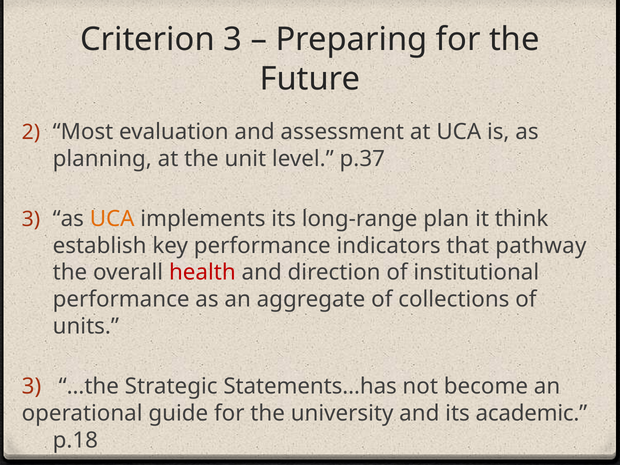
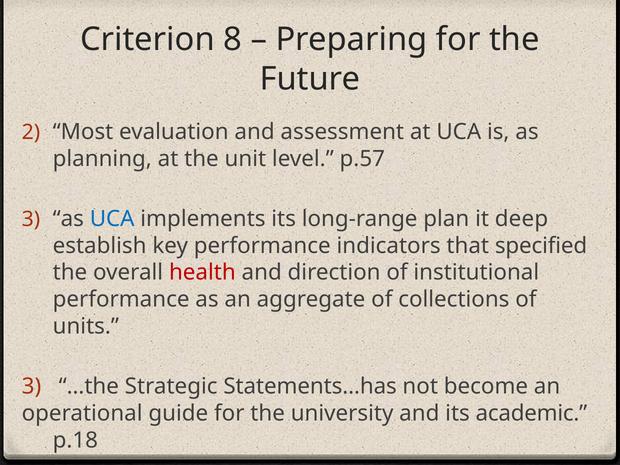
Criterion 3: 3 -> 8 (233, 39)
p.37: p.37 -> p.57 (362, 159)
UCA colour: orange -> blue (112, 219)
think: think -> deep (521, 219)
pathway: pathway -> specified (541, 246)
